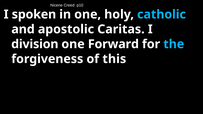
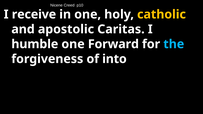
spoken: spoken -> receive (34, 14)
catholic colour: light blue -> yellow (162, 14)
division: division -> humble (35, 44)
this: this -> into (114, 59)
